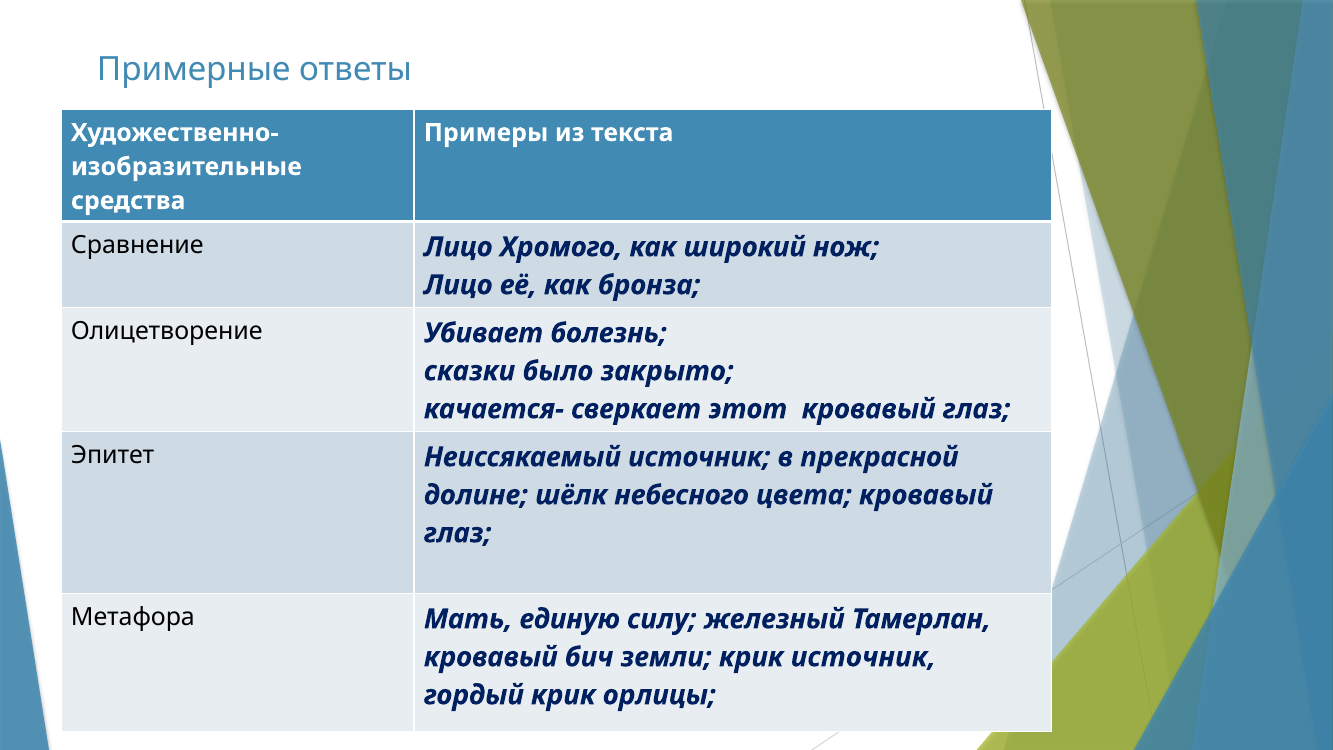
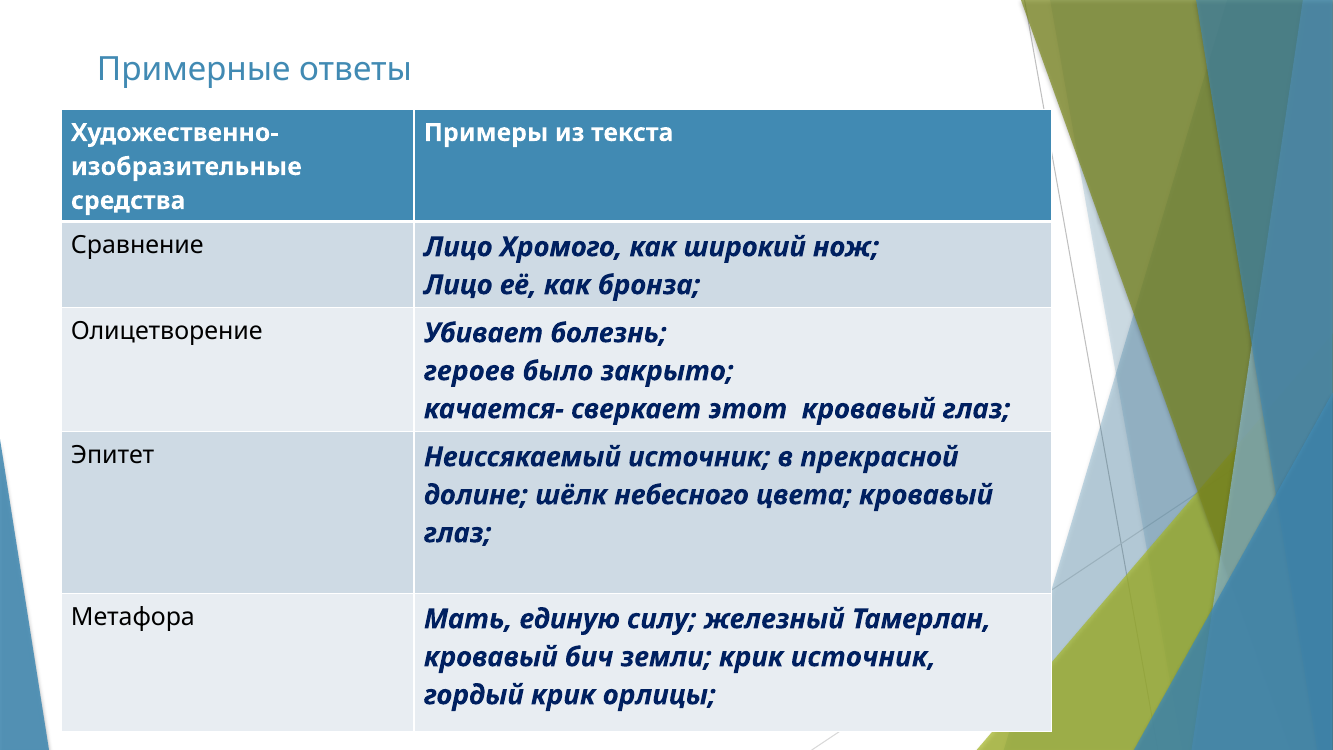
сказки: сказки -> героев (469, 371)
